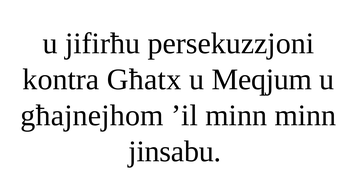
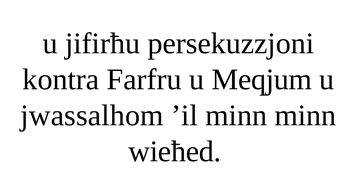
Għatx: Għatx -> Farfru (144, 79)
għajnejhom: għajnejhom -> jwassalhom (92, 116)
jinsabu: jinsabu -> wieħed (175, 152)
